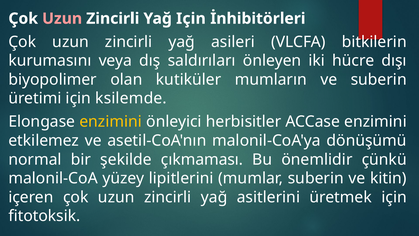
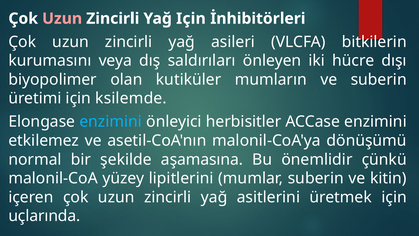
enzimini colour: yellow -> light blue (111, 122)
çıkmaması: çıkmaması -> aşamasına (202, 159)
fitotoksik: fitotoksik -> uçlarında (44, 216)
